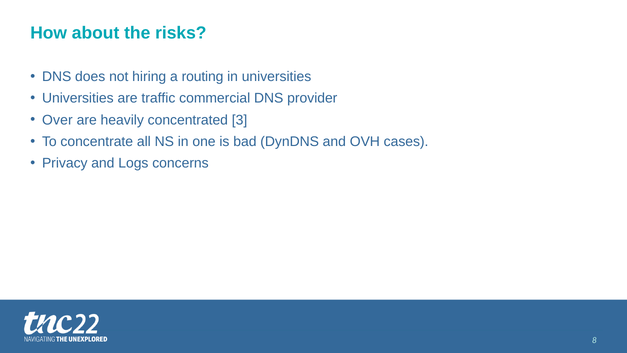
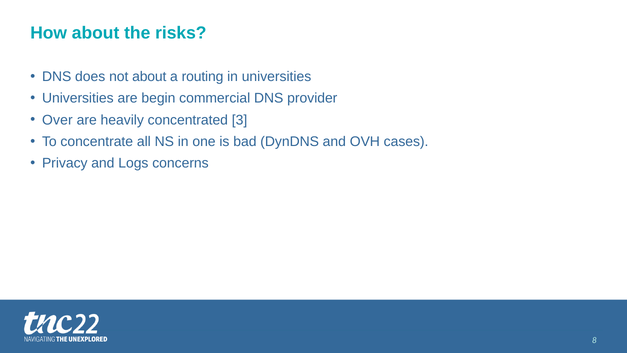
not hiring: hiring -> about (149, 77)
traffic: traffic -> begin (158, 98)
